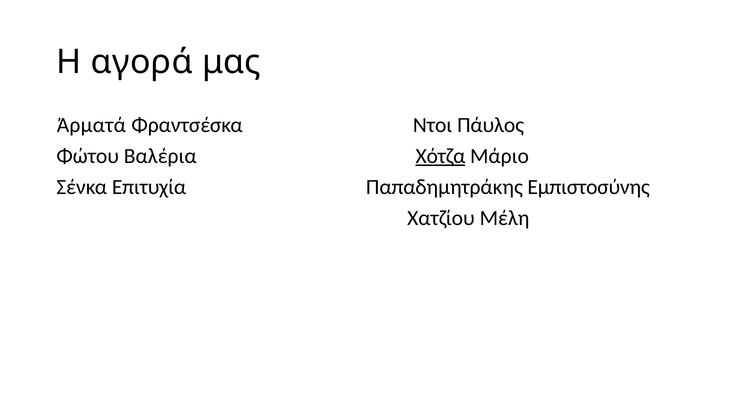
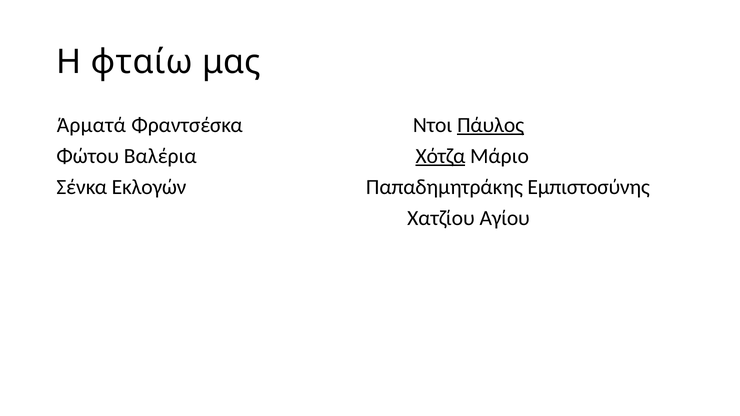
αγορά: αγορά -> φταίω (142, 62)
Πάυλος underline: none -> present (491, 125)
Επιτυχία: Επιτυχία -> Εκλογών (149, 187)
Μέλη: Μέλη -> Αγίου (505, 218)
